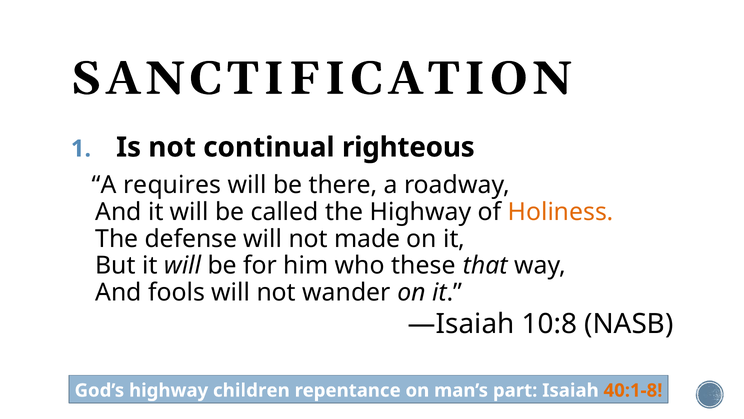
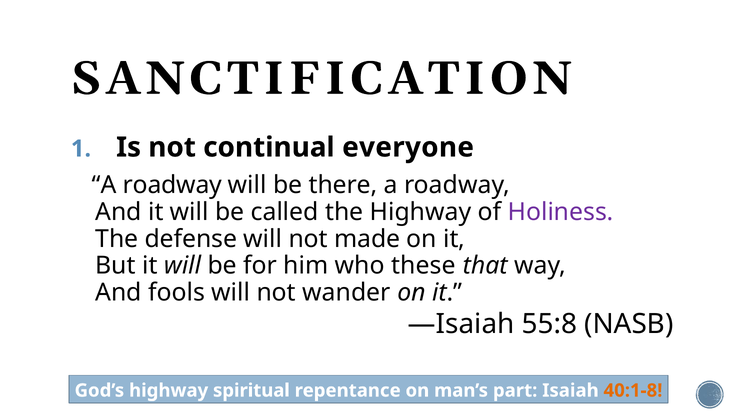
righteous: righteous -> everyone (408, 147)
requires: requires -> roadway (172, 185)
Holiness colour: orange -> purple (561, 212)
10:8: 10:8 -> 55:8 (549, 324)
children: children -> spiritual (251, 390)
